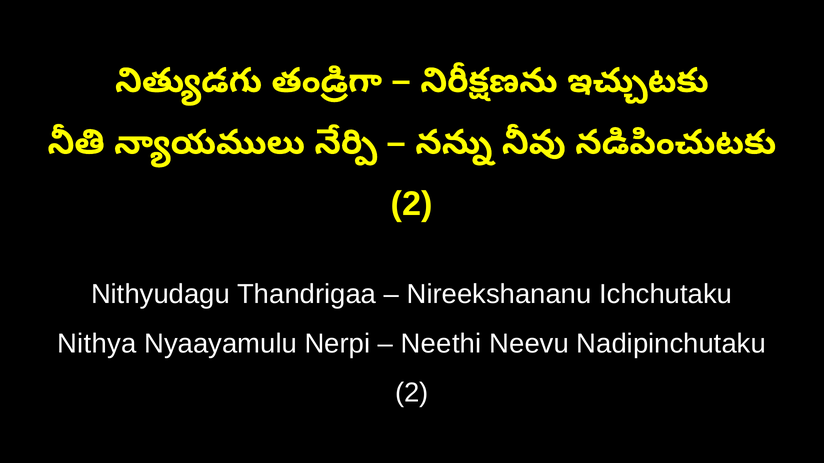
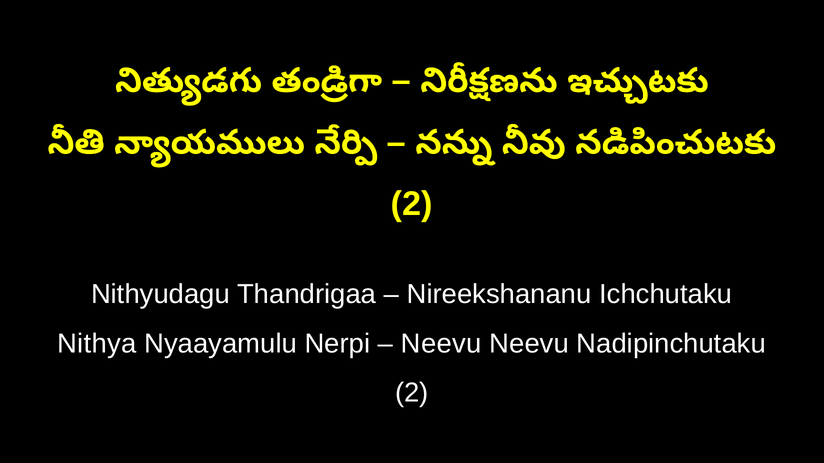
Neethi: Neethi -> Neevu (441, 344)
